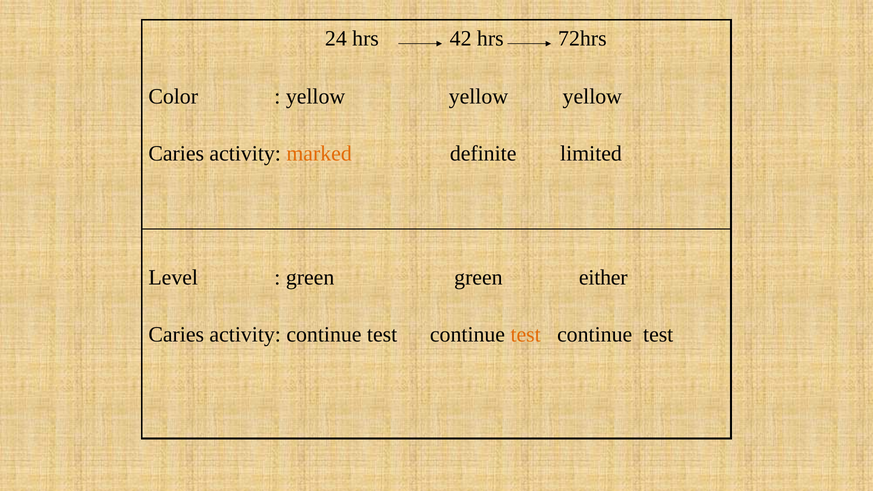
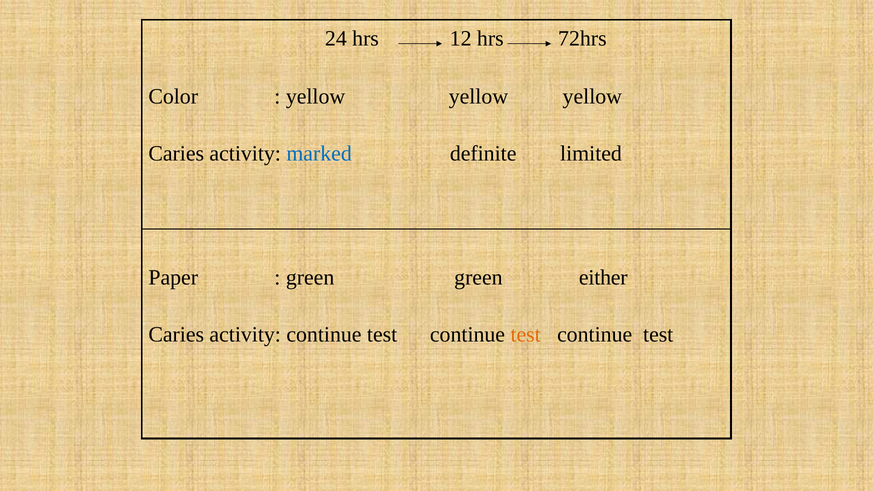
42: 42 -> 12 (461, 39)
marked colour: orange -> blue (319, 153)
Level: Level -> Paper (173, 277)
